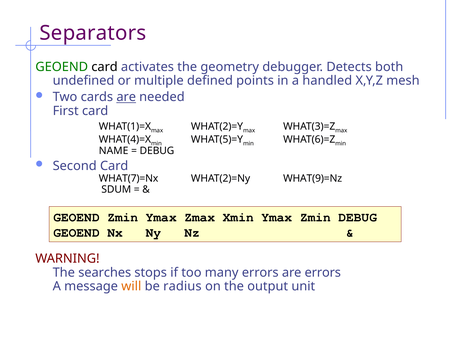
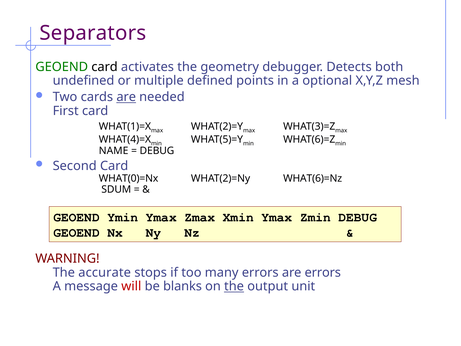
handled: handled -> optional (327, 81)
WHAT(7)=Nx: WHAT(7)=Nx -> WHAT(0)=Nx (129, 178)
WHAT(9)=Nz: WHAT(9)=Nz -> WHAT(6)=Nz (313, 178)
GEOEND Zmin: Zmin -> Ymin (123, 217)
searches: searches -> accurate (105, 272)
will colour: orange -> red (131, 286)
radius: radius -> blanks (183, 286)
the underline: none -> present (234, 286)
